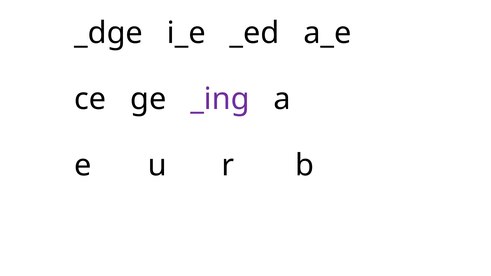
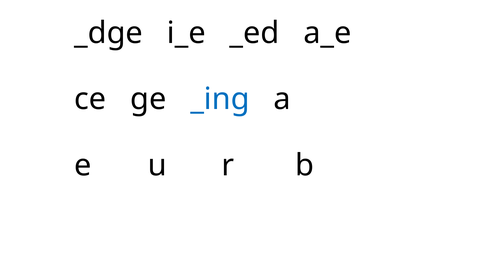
_ing colour: purple -> blue (220, 99)
